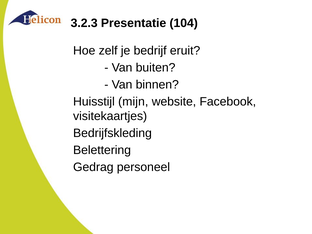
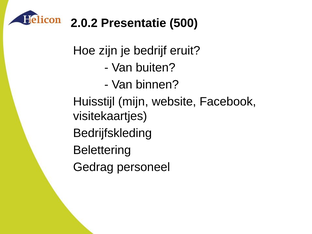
3.2.3: 3.2.3 -> 2.0.2 (84, 23)
104: 104 -> 500 (184, 23)
zelf: zelf -> zijn (108, 51)
